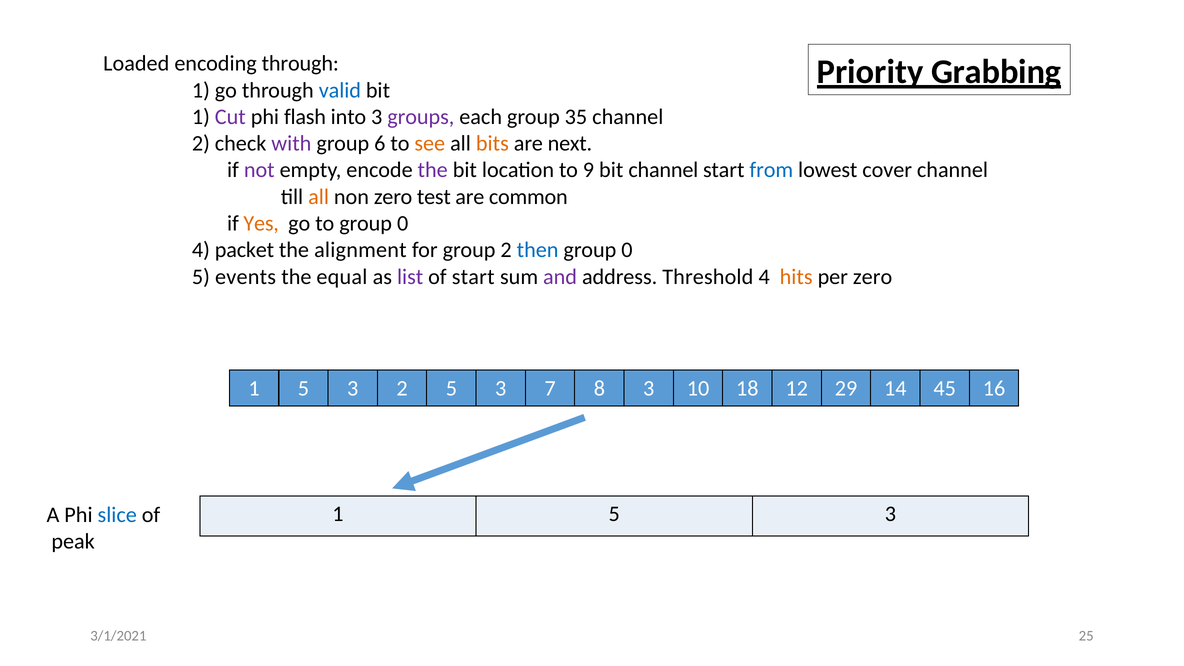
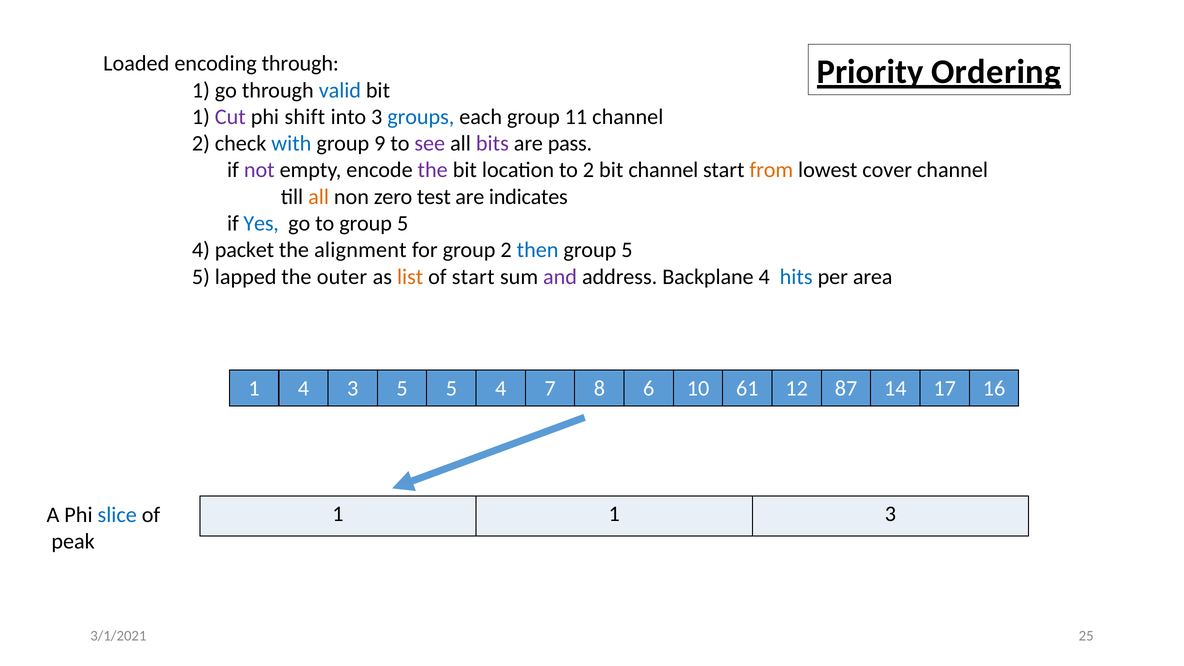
Grabbing: Grabbing -> Ordering (996, 72)
flash: flash -> shift (305, 117)
groups colour: purple -> blue (421, 117)
35: 35 -> 11 (576, 117)
with colour: purple -> blue (291, 144)
6: 6 -> 9 (380, 144)
see colour: orange -> purple (430, 144)
bits colour: orange -> purple (492, 144)
next: next -> pass (570, 144)
to 9: 9 -> 2 (588, 170)
from colour: blue -> orange (771, 170)
common: common -> indicates (528, 197)
Yes colour: orange -> blue (261, 223)
to group 0: 0 -> 5 (403, 223)
0: 0 -> 5 (627, 250)
events: events -> lapped (246, 277)
equal: equal -> outer (342, 277)
list colour: purple -> orange (410, 277)
Threshold: Threshold -> Backplane (708, 277)
hits colour: orange -> blue (796, 277)
per zero: zero -> area (873, 277)
5: 5 -> 4 (303, 388)
3 2: 2 -> 5 (402, 388)
3: 3 -> 4 (501, 388)
8 3: 3 -> 6 (649, 388)
18: 18 -> 61 (747, 388)
29: 29 -> 87 (846, 388)
45: 45 -> 17 (945, 388)
5: 5 -> 1 (614, 514)
